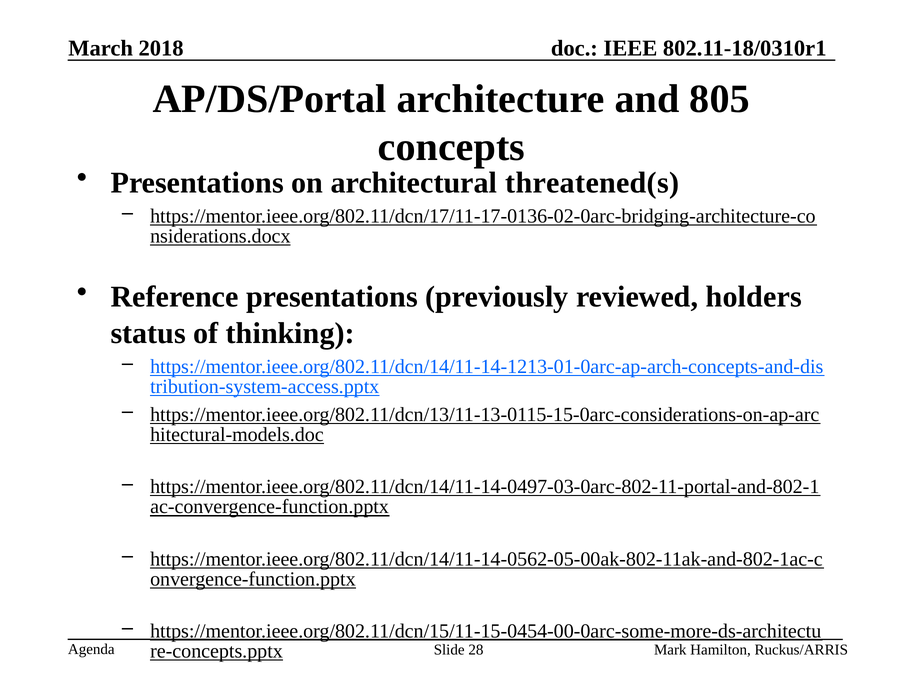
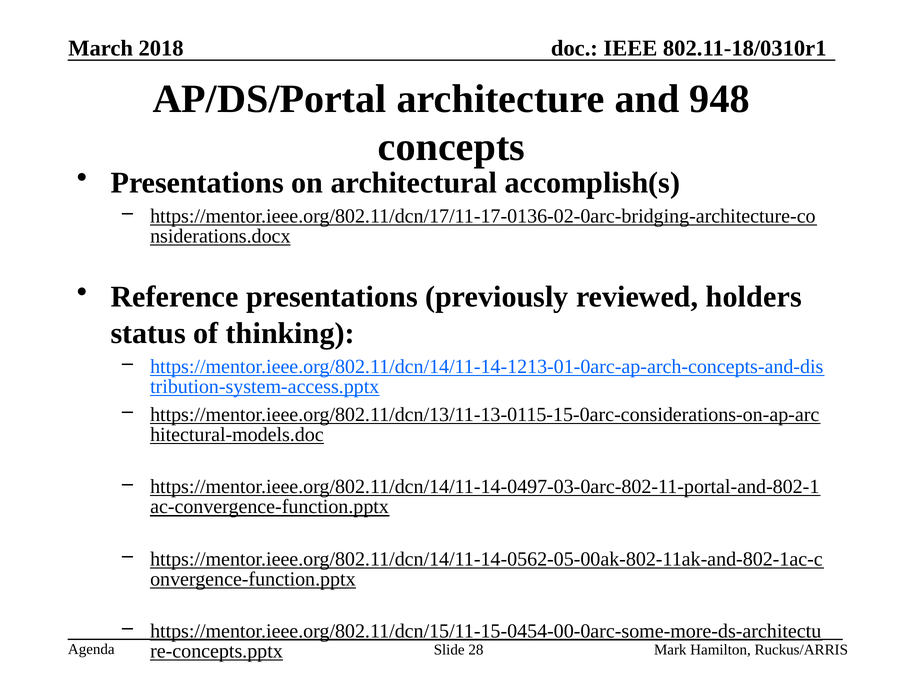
805: 805 -> 948 (720, 99)
threatened(s: threatened(s -> accomplish(s (592, 183)
